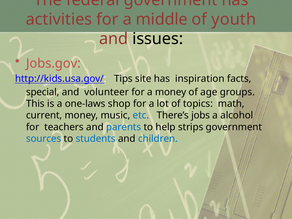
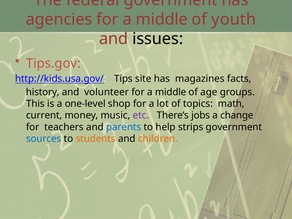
activities: activities -> agencies (59, 19)
Jobs.gov: Jobs.gov -> Tips.gov (53, 63)
inspiration: inspiration -> magazines (200, 79)
special: special -> history (43, 92)
money: money -> middle (171, 92)
one-laws: one-laws -> one-level (85, 104)
etc colour: blue -> purple (141, 115)
alcohol: alcohol -> change (237, 115)
students colour: blue -> orange (96, 139)
children colour: blue -> orange (158, 139)
